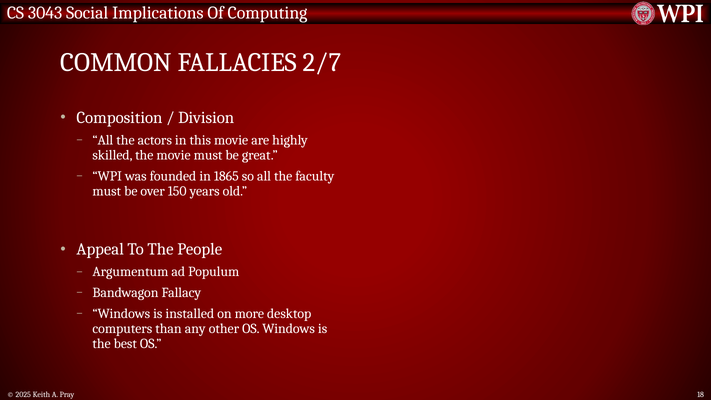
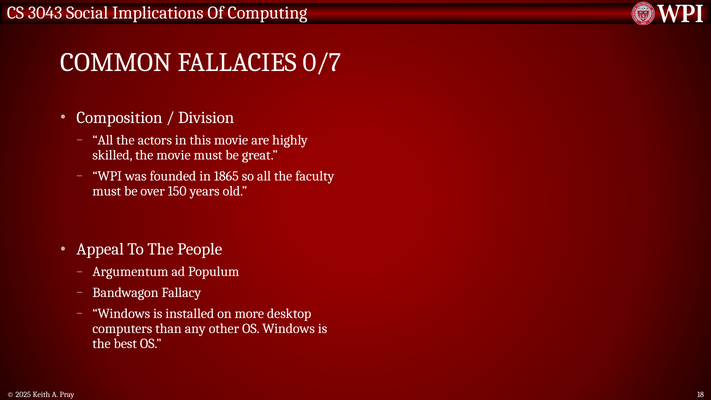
2/7: 2/7 -> 0/7 (322, 63)
